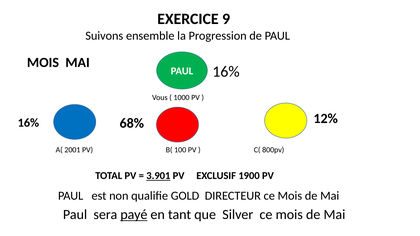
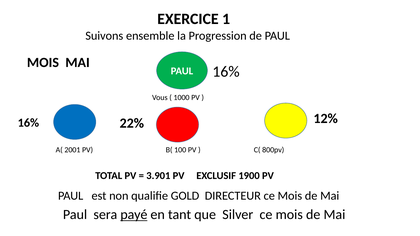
9: 9 -> 1 (226, 19)
68%: 68% -> 22% (132, 123)
3.901 underline: present -> none (158, 176)
